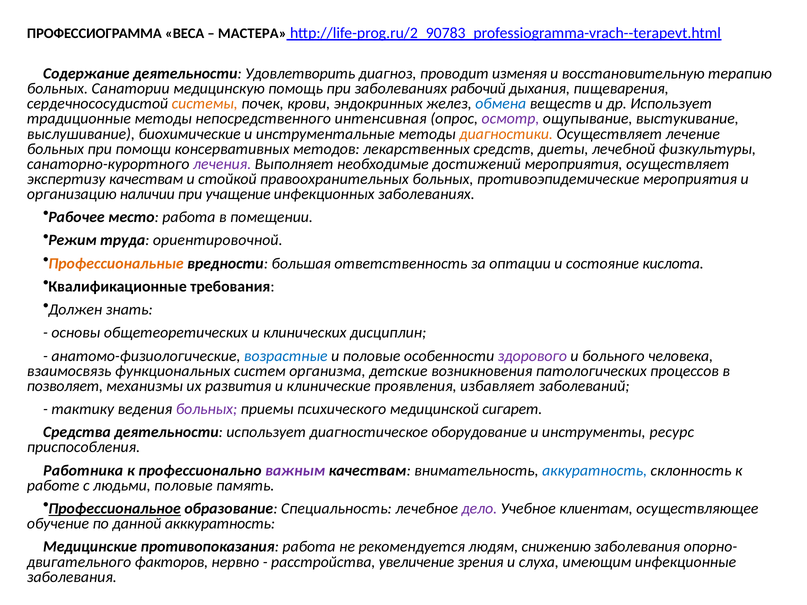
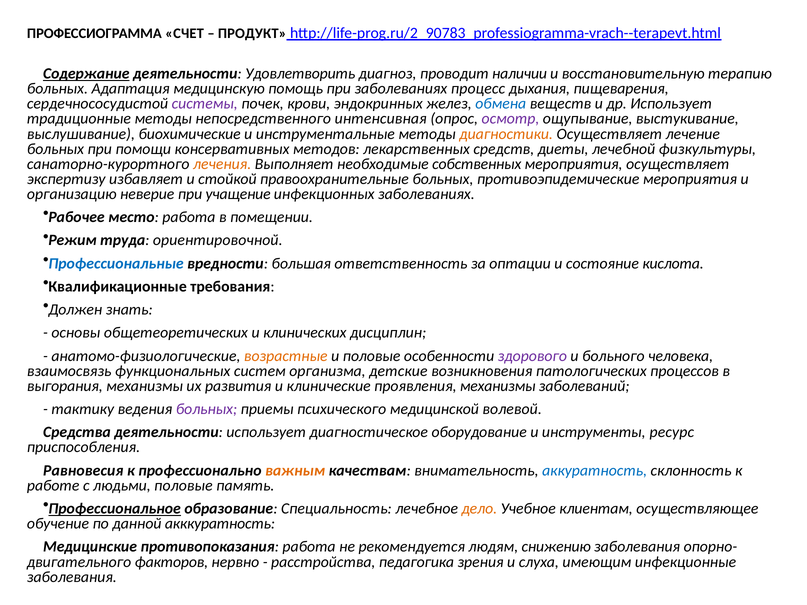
ВЕСА: ВЕСА -> СЧЕТ (185, 33)
МАСТЕРА: МАСТЕРА -> ПРОДУКТ (252, 33)
Содержание underline: none -> present (86, 74)
изменяя: изменяя -> наличии (520, 74)
Санатории: Санатории -> Адаптация (131, 89)
рабочий: рабочий -> процесс (478, 89)
системы colour: orange -> purple (205, 104)
лечения colour: purple -> orange (222, 164)
достижений: достижений -> собственных (477, 164)
экспертизу качествам: качествам -> избавляет (146, 179)
правоохранительных: правоохранительных -> правоохранительные (334, 179)
наличии: наличии -> неверие (147, 194)
Профессиональные colour: orange -> blue (116, 264)
возрастные colour: blue -> orange (286, 356)
позволяет: позволяет -> выгорания (65, 386)
проявления избавляет: избавляет -> механизмы (498, 386)
сигарет: сигарет -> волевой (512, 409)
Работника: Работника -> Равновесия (83, 471)
важным colour: purple -> orange (295, 471)
дело colour: purple -> orange (479, 509)
увеличение: увеличение -> педагогика (417, 562)
